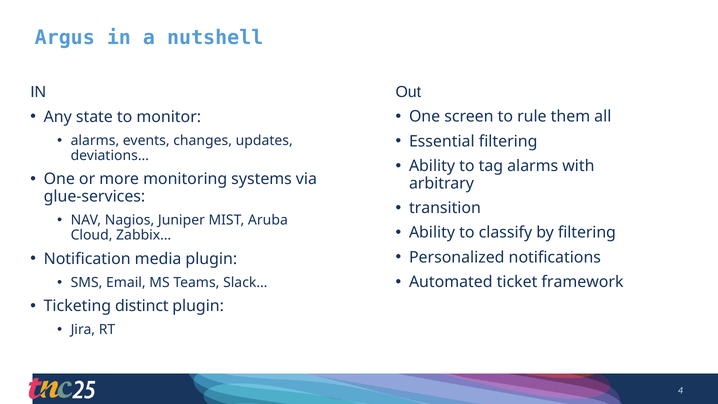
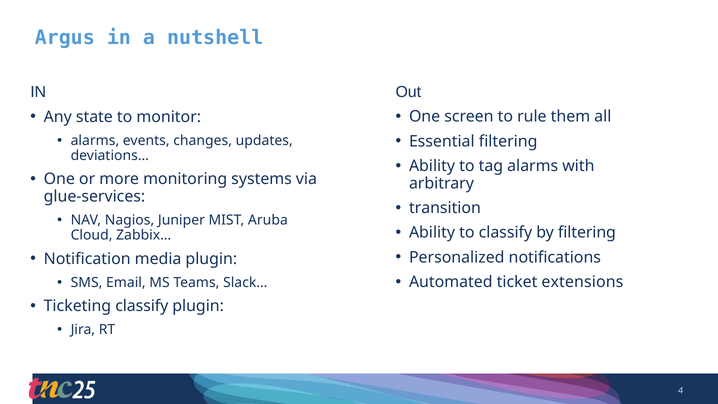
framework: framework -> extensions (582, 282)
Ticketing distinct: distinct -> classify (142, 306)
